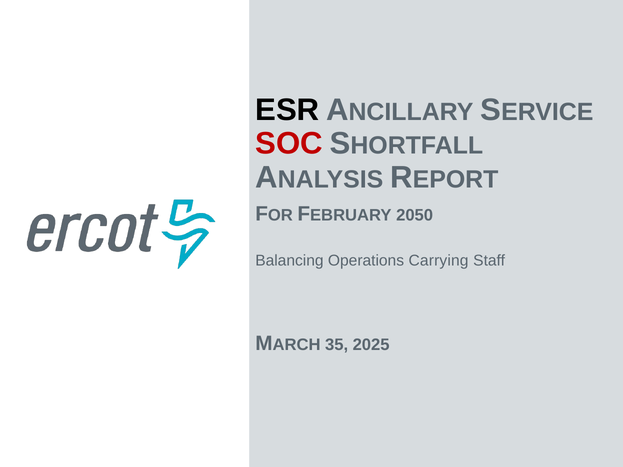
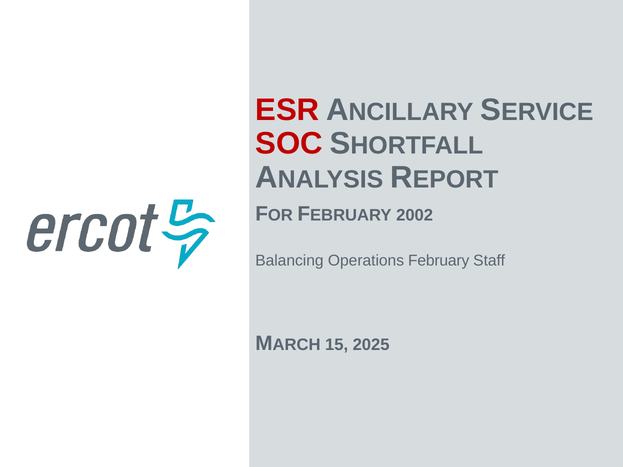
ESR colour: black -> red (287, 110)
2050: 2050 -> 2002 (415, 215)
Carrying: Carrying -> February (439, 261)
35: 35 -> 15 (337, 345)
